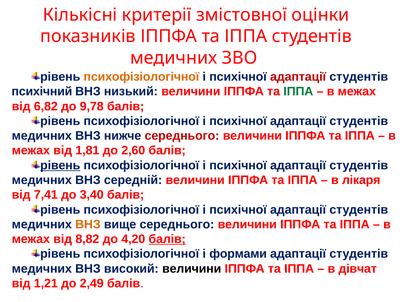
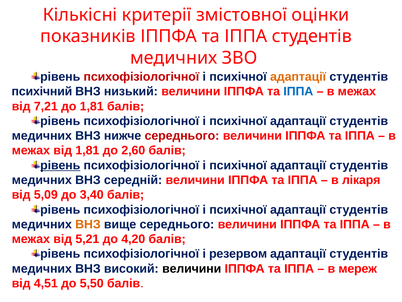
психофізіологічної colour: orange -> red (141, 77)
адаптації colour: red -> orange (298, 77)
ІППА colour: green -> blue (298, 91)
6,82: 6,82 -> 7,21 (46, 106)
до 9,78: 9,78 -> 1,81 (92, 106)
7,41: 7,41 -> 5,09 (46, 195)
8,82: 8,82 -> 5,21 (87, 239)
балів underline: present -> none (167, 239)
формами: формами -> резервом (238, 253)
дівчат: дівчат -> мереж (358, 268)
1,21: 1,21 -> 4,51 (46, 283)
2,49: 2,49 -> 5,50 (92, 283)
